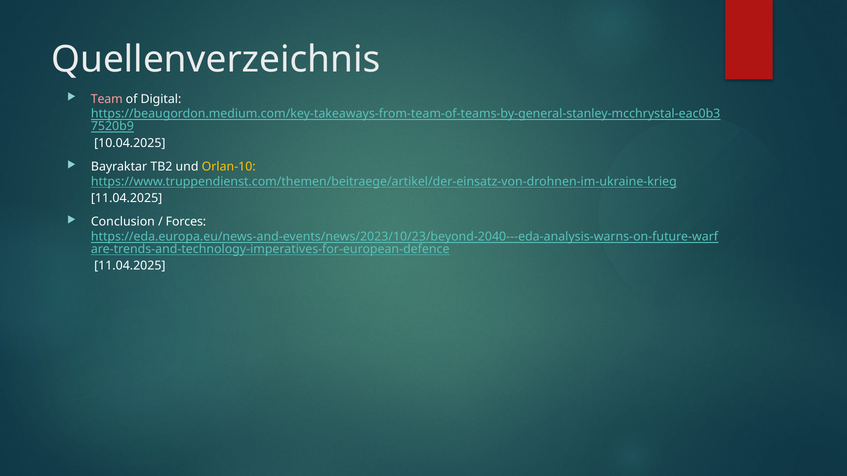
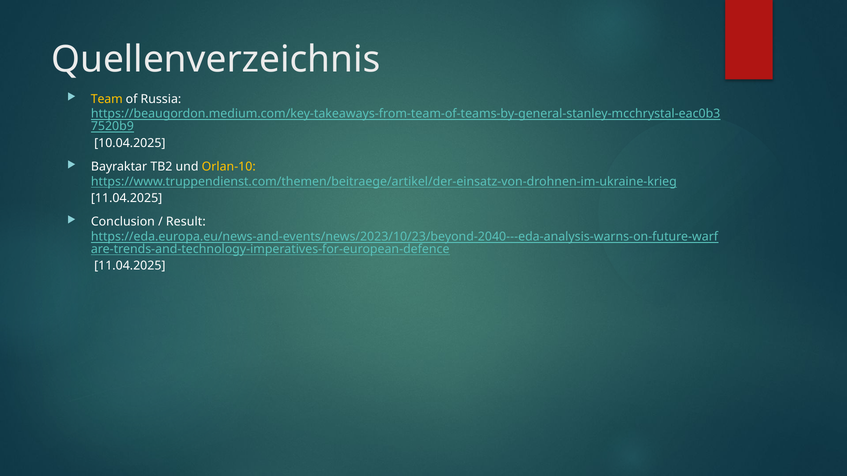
Team colour: pink -> yellow (107, 99)
Digital: Digital -> Russia (161, 99)
Forces: Forces -> Result (186, 222)
